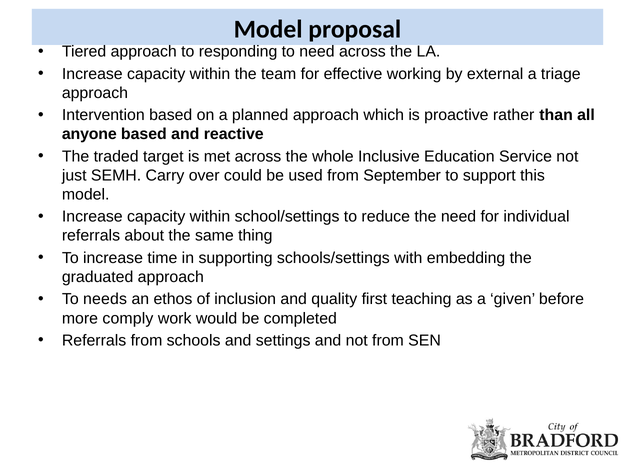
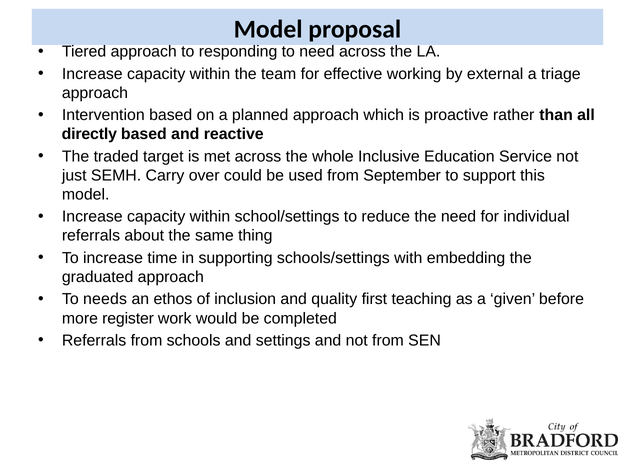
anyone: anyone -> directly (89, 134)
comply: comply -> register (128, 318)
